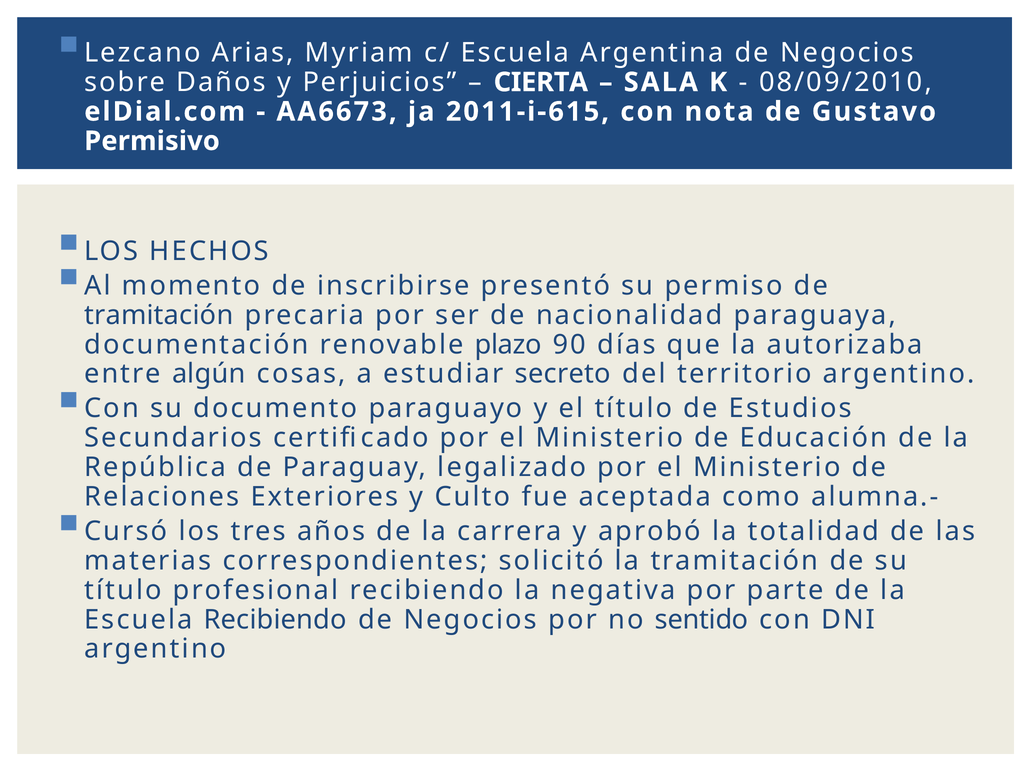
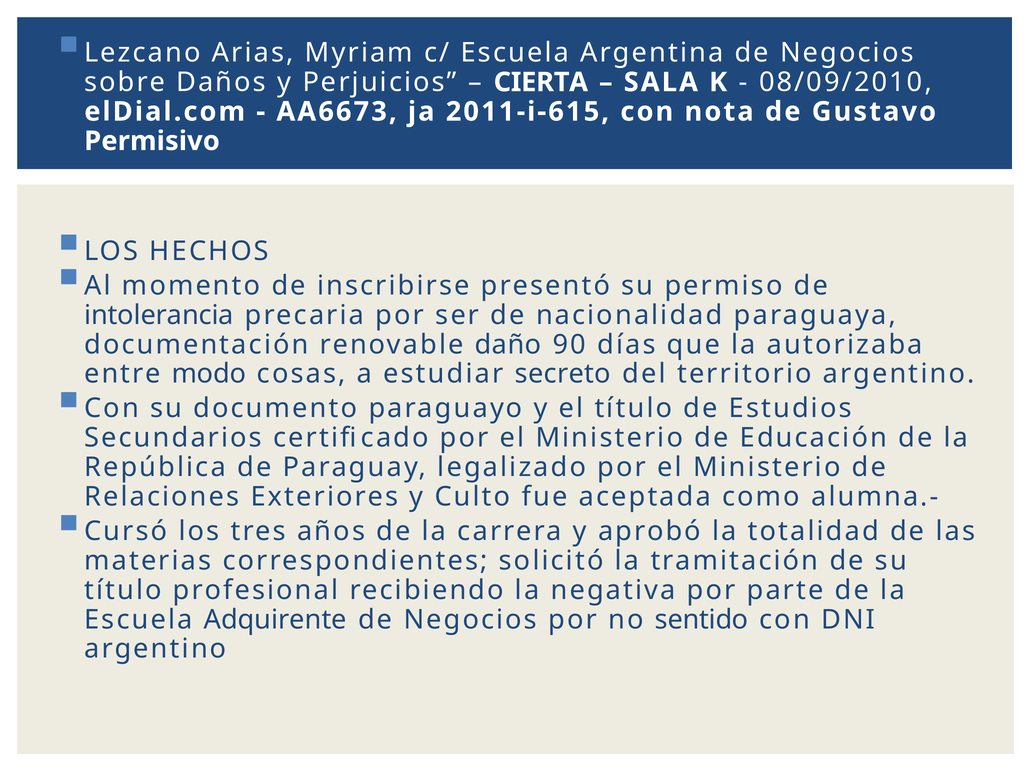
tramitación: tramitación -> intolerancia (159, 315)
plazo: plazo -> daño (508, 345)
algún: algún -> modo (209, 374)
Escuela Recibiendo: Recibiendo -> Adquirente (275, 620)
